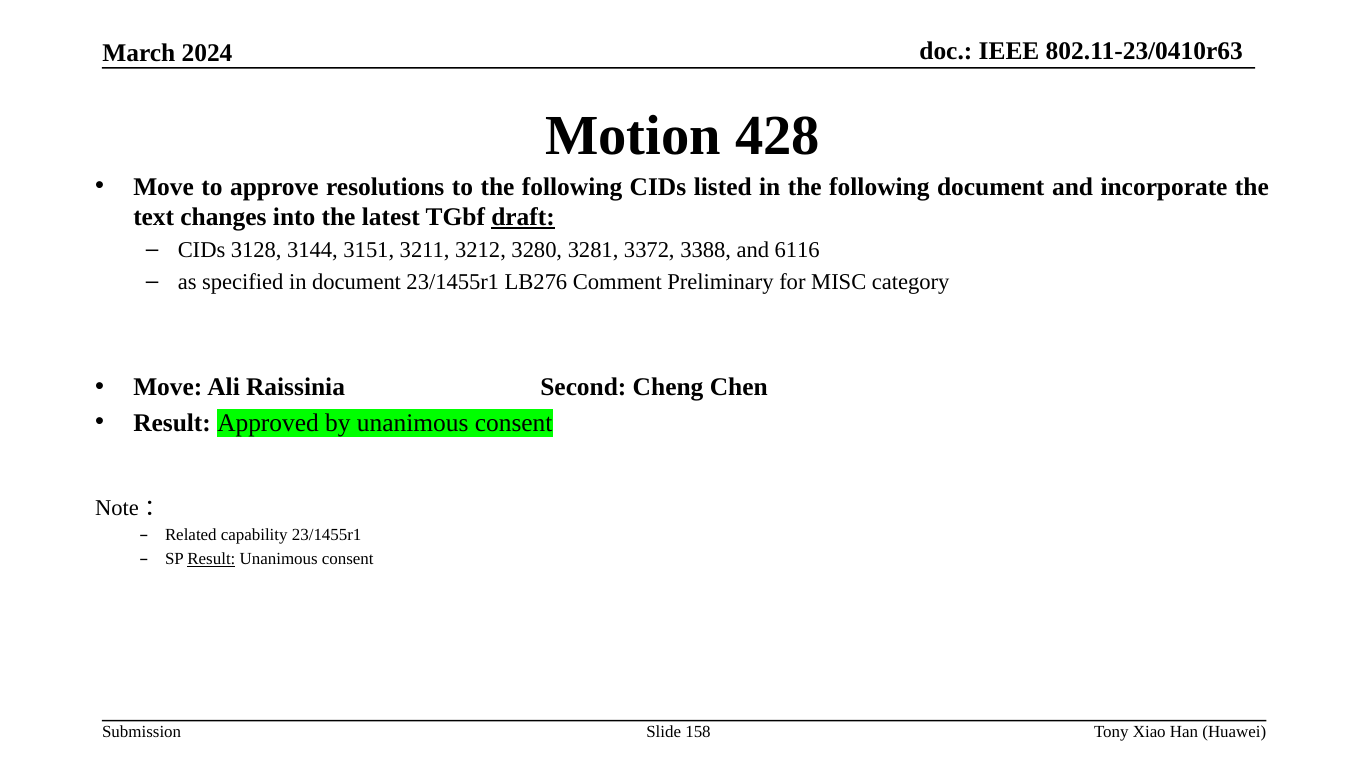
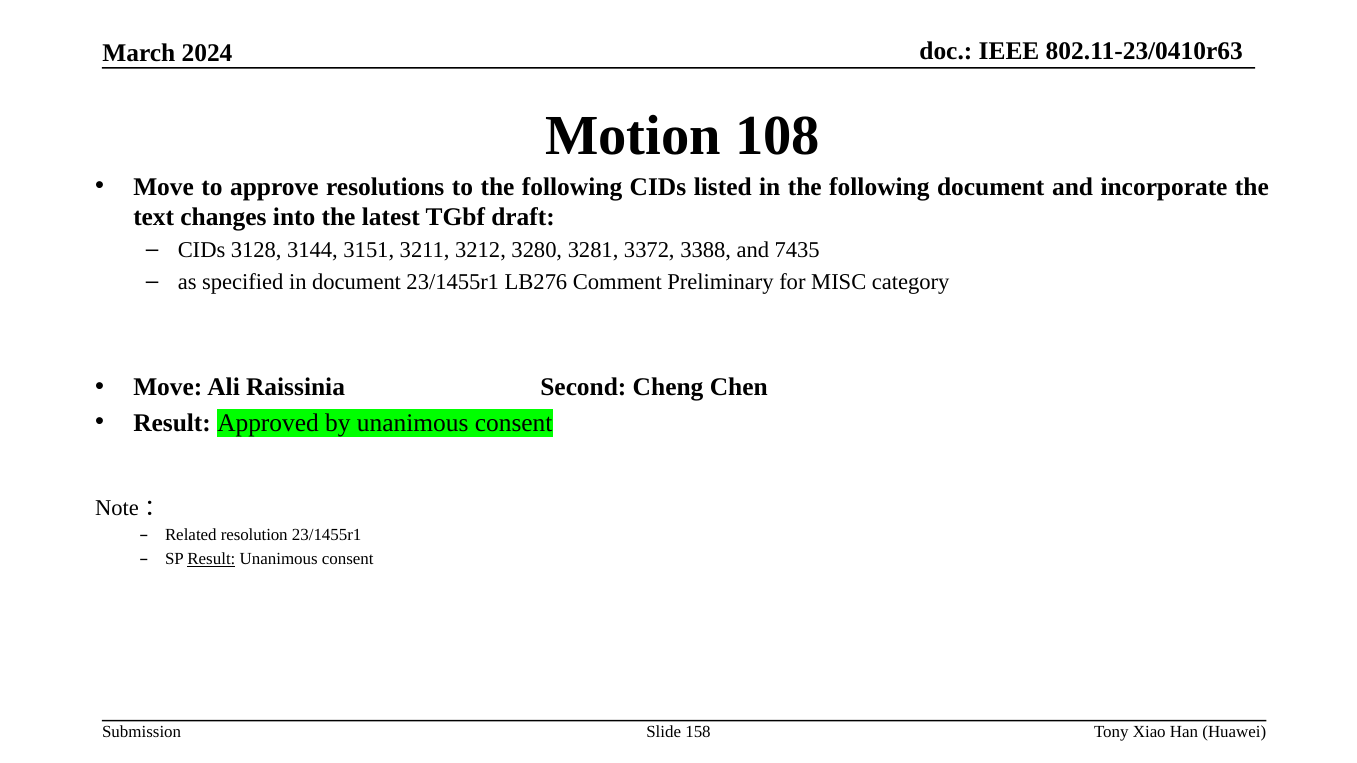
428: 428 -> 108 (777, 136)
draft underline: present -> none (523, 217)
6116: 6116 -> 7435 (797, 250)
capability: capability -> resolution (254, 535)
